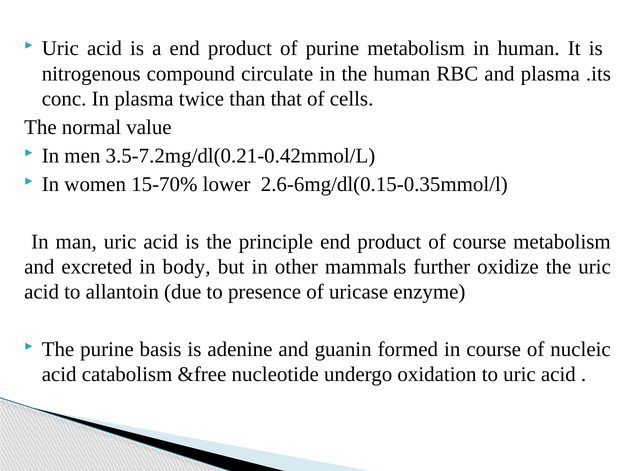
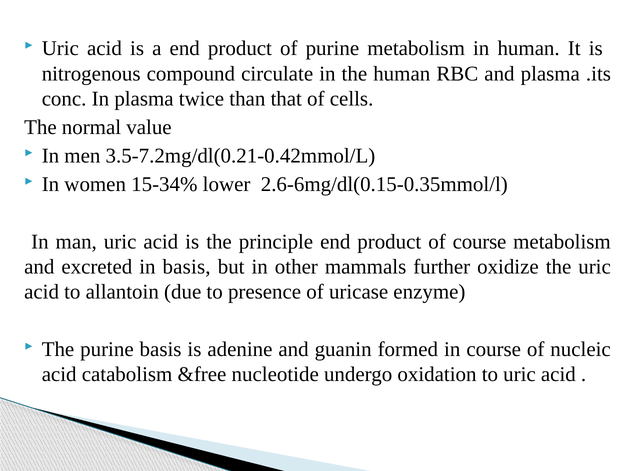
15-70%: 15-70% -> 15-34% (164, 185)
in body: body -> basis (187, 267)
